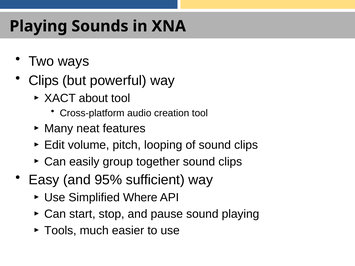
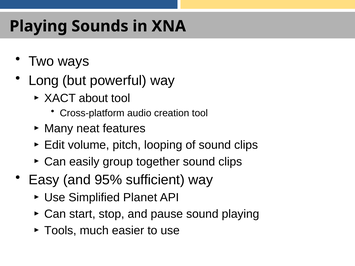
Clips: Clips -> Long (44, 81)
Where: Where -> Planet (140, 198)
